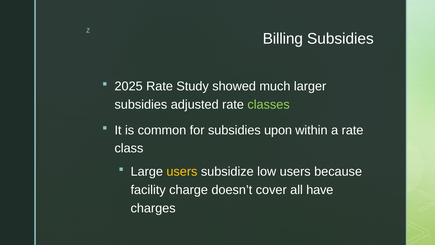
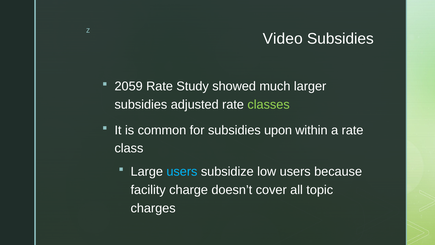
Billing: Billing -> Video (283, 39)
2025: 2025 -> 2059 (129, 86)
users colour: yellow -> light blue (182, 171)
have: have -> topic (320, 190)
